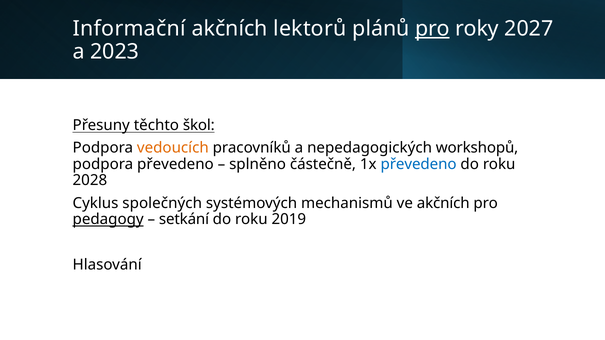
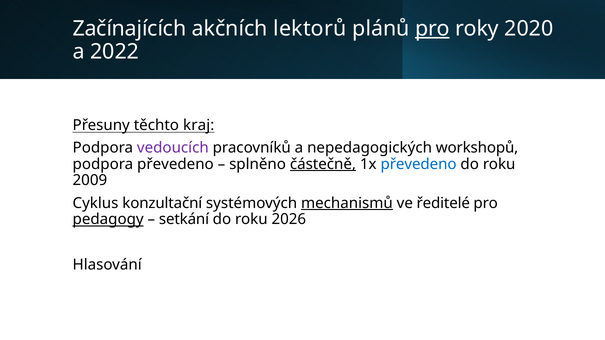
Informační: Informační -> Začínajících (129, 29)
2027: 2027 -> 2020 (529, 29)
2023: 2023 -> 2022 (115, 52)
škol: škol -> kraj (199, 125)
vedoucích colour: orange -> purple (173, 148)
částečně underline: none -> present (323, 164)
2028: 2028 -> 2009 (90, 181)
společných: společných -> konzultační (162, 203)
mechanismů underline: none -> present (347, 203)
ve akčních: akčních -> ředitelé (443, 203)
2019: 2019 -> 2026 (289, 220)
